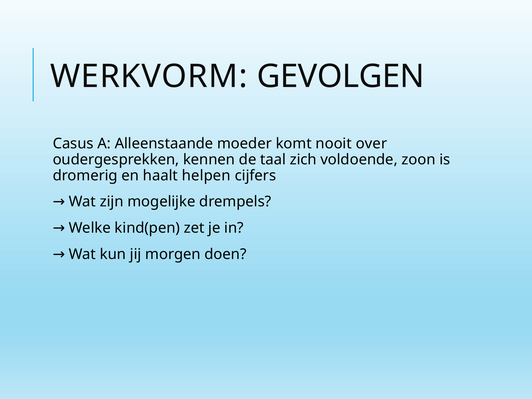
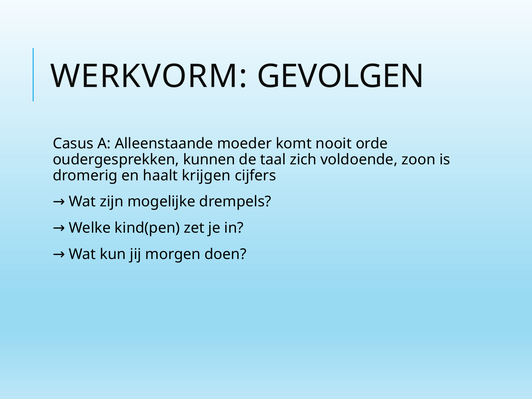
over: over -> orde (372, 144)
kennen: kennen -> kunnen (209, 160)
helpen: helpen -> krijgen (206, 175)
